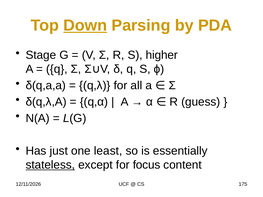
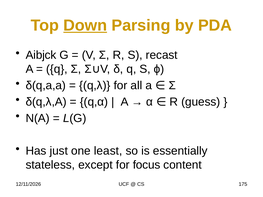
Stage: Stage -> Aibjck (41, 55)
higher: higher -> recast (162, 55)
stateless underline: present -> none (50, 165)
